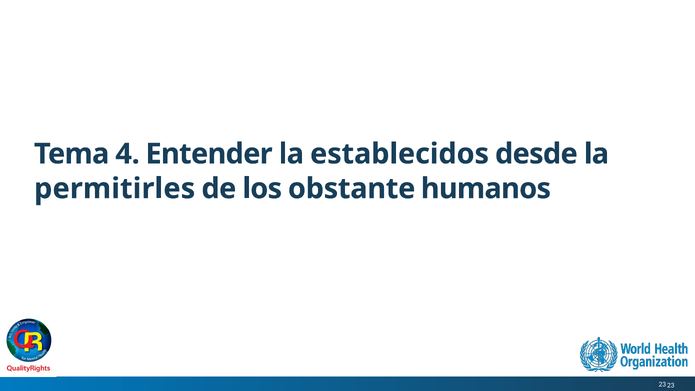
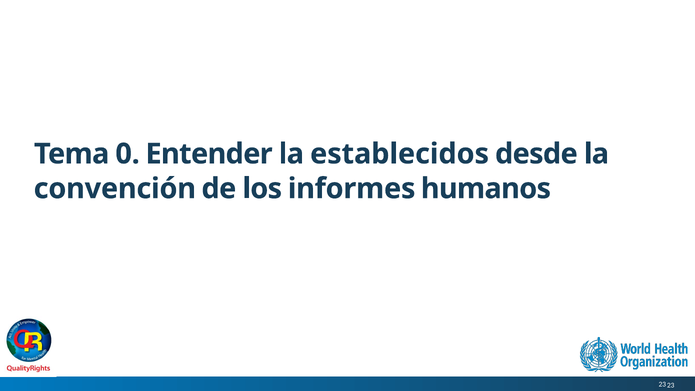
4: 4 -> 0 (128, 154)
permitirles: permitirles -> convención (115, 189)
obstante: obstante -> informes (352, 189)
